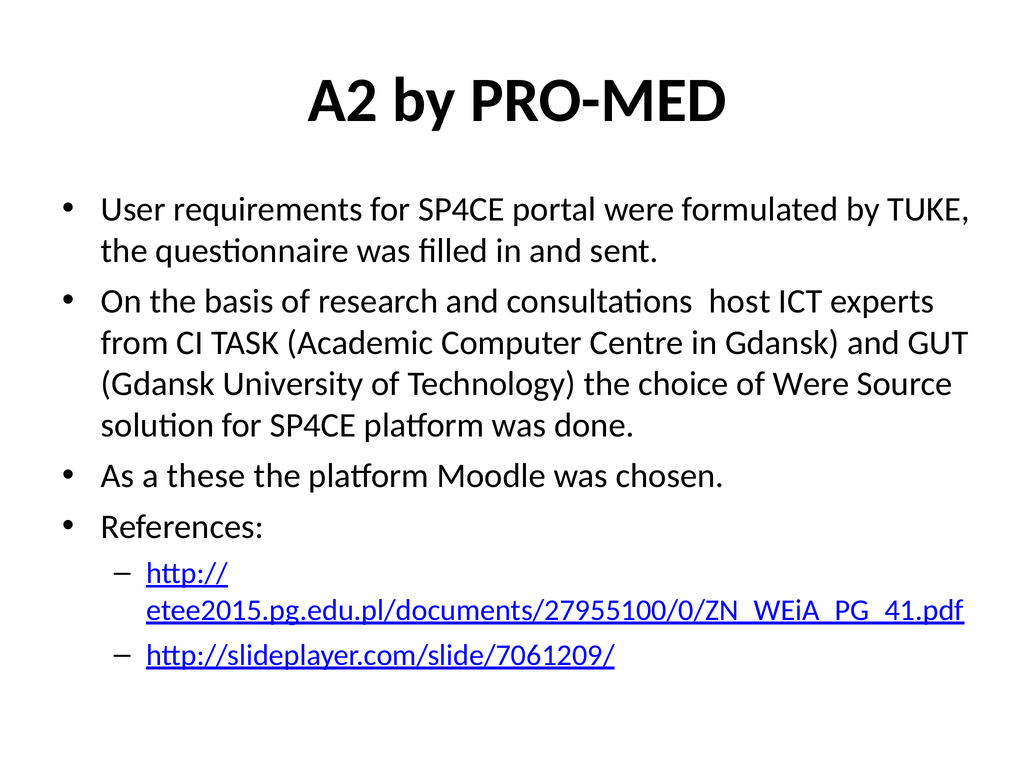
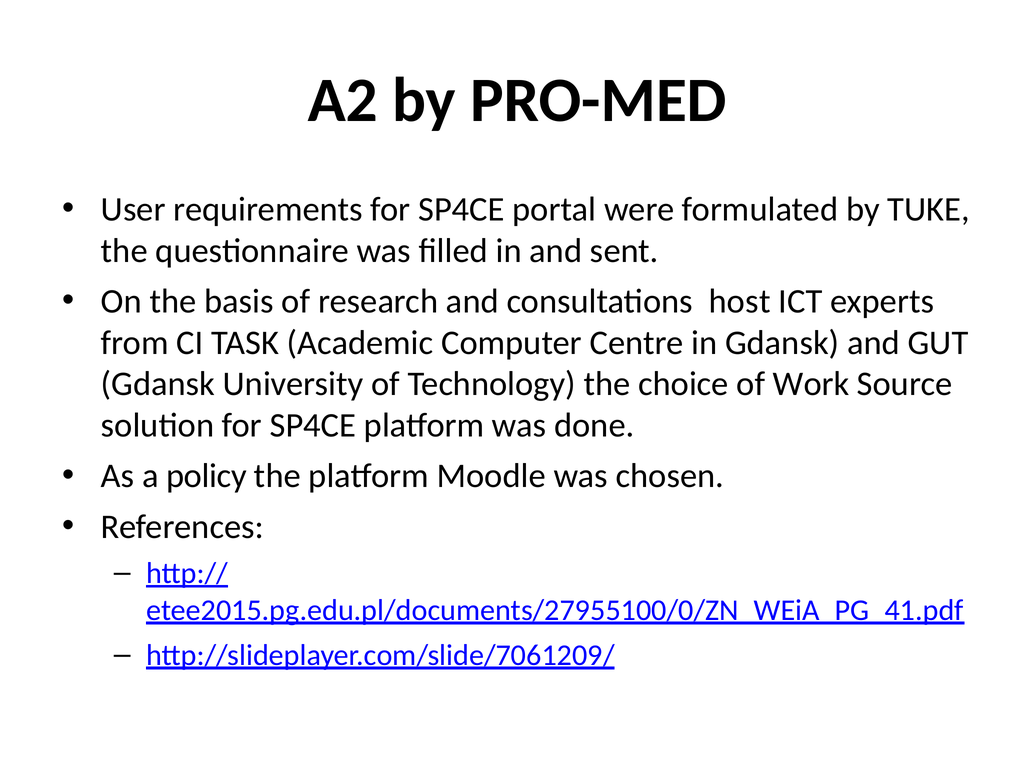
of Were: Were -> Work (811, 384)
these: these -> policy (206, 476)
